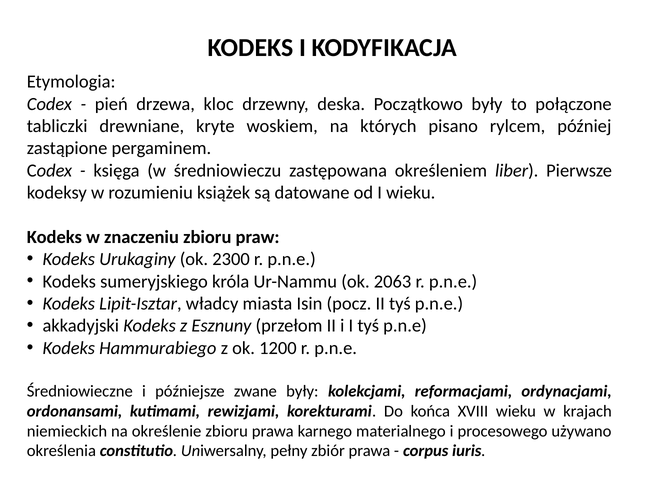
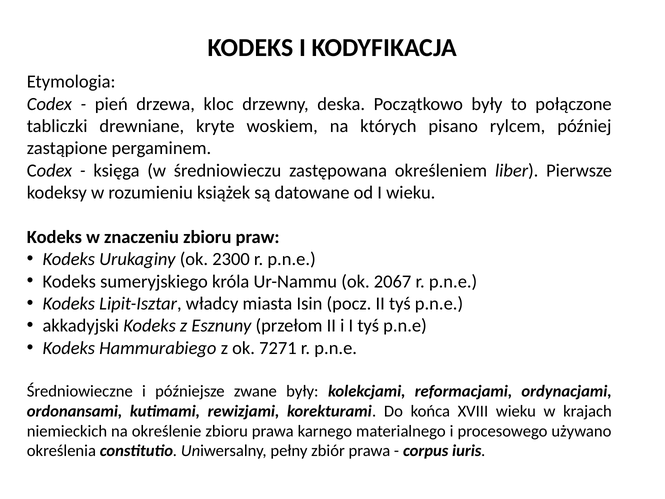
2063: 2063 -> 2067 (393, 281)
1200: 1200 -> 7271 (278, 348)
